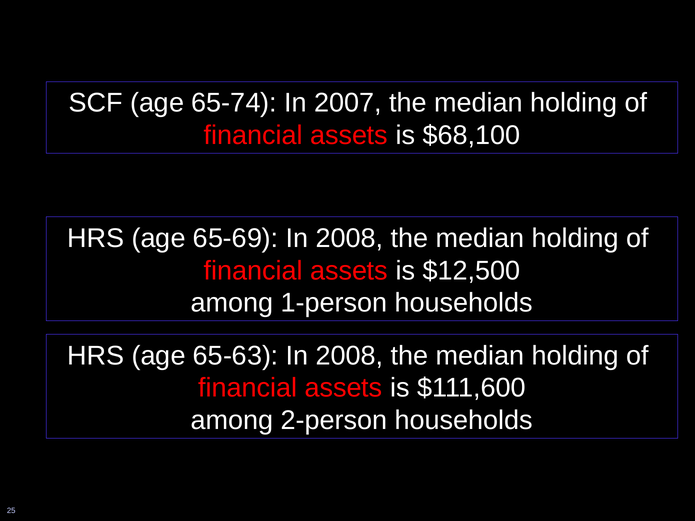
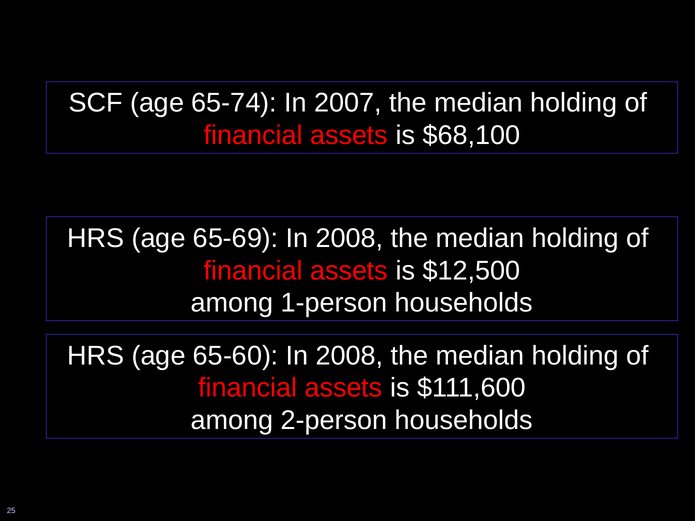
65-63: 65-63 -> 65-60 (236, 356)
